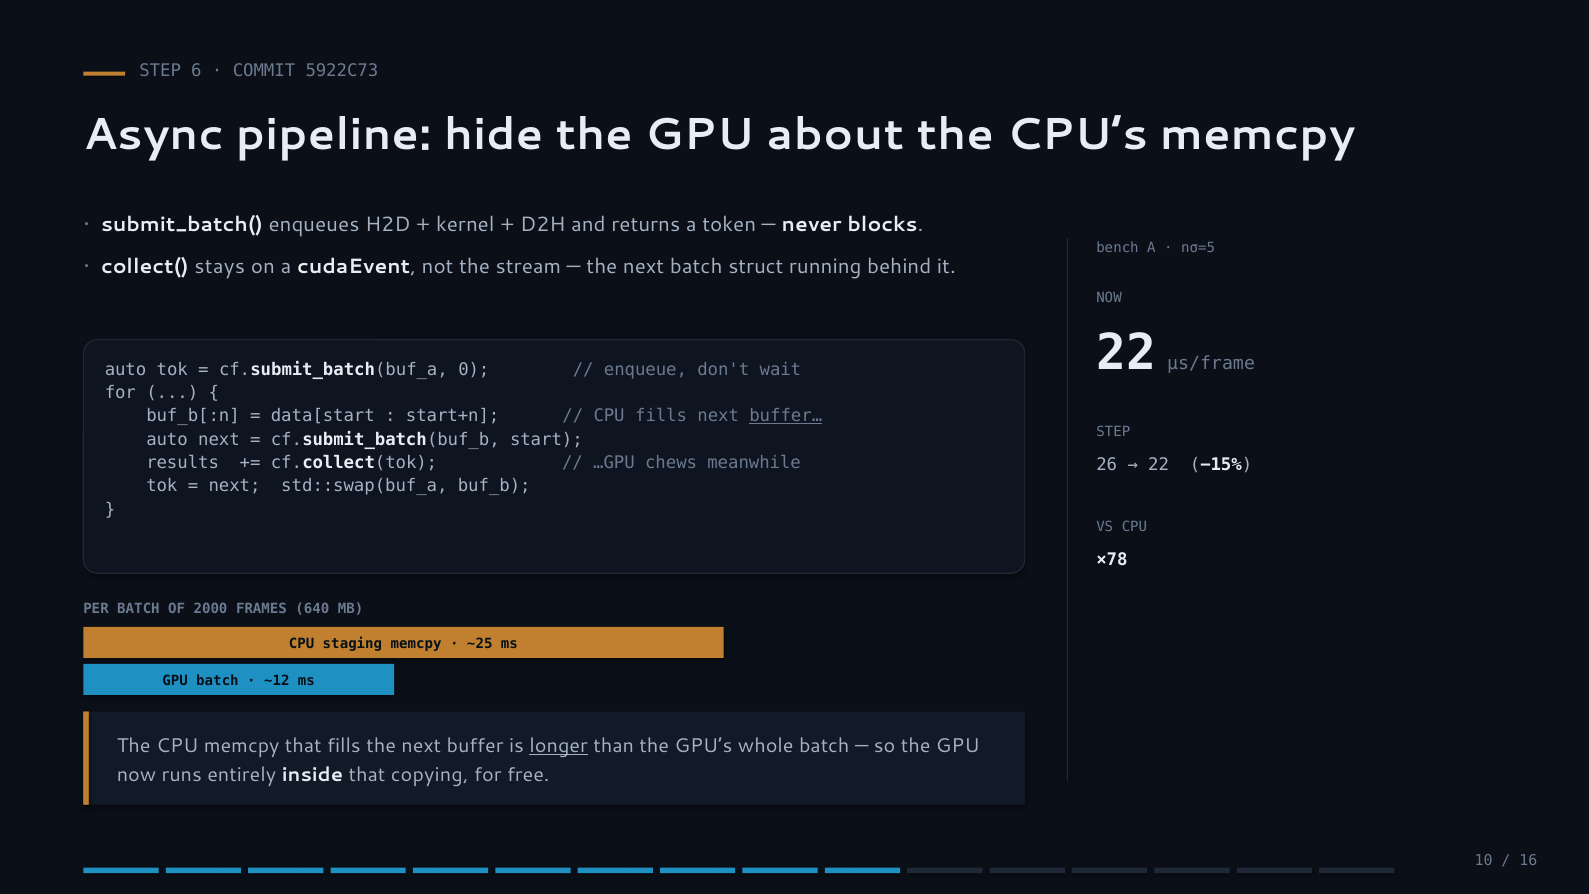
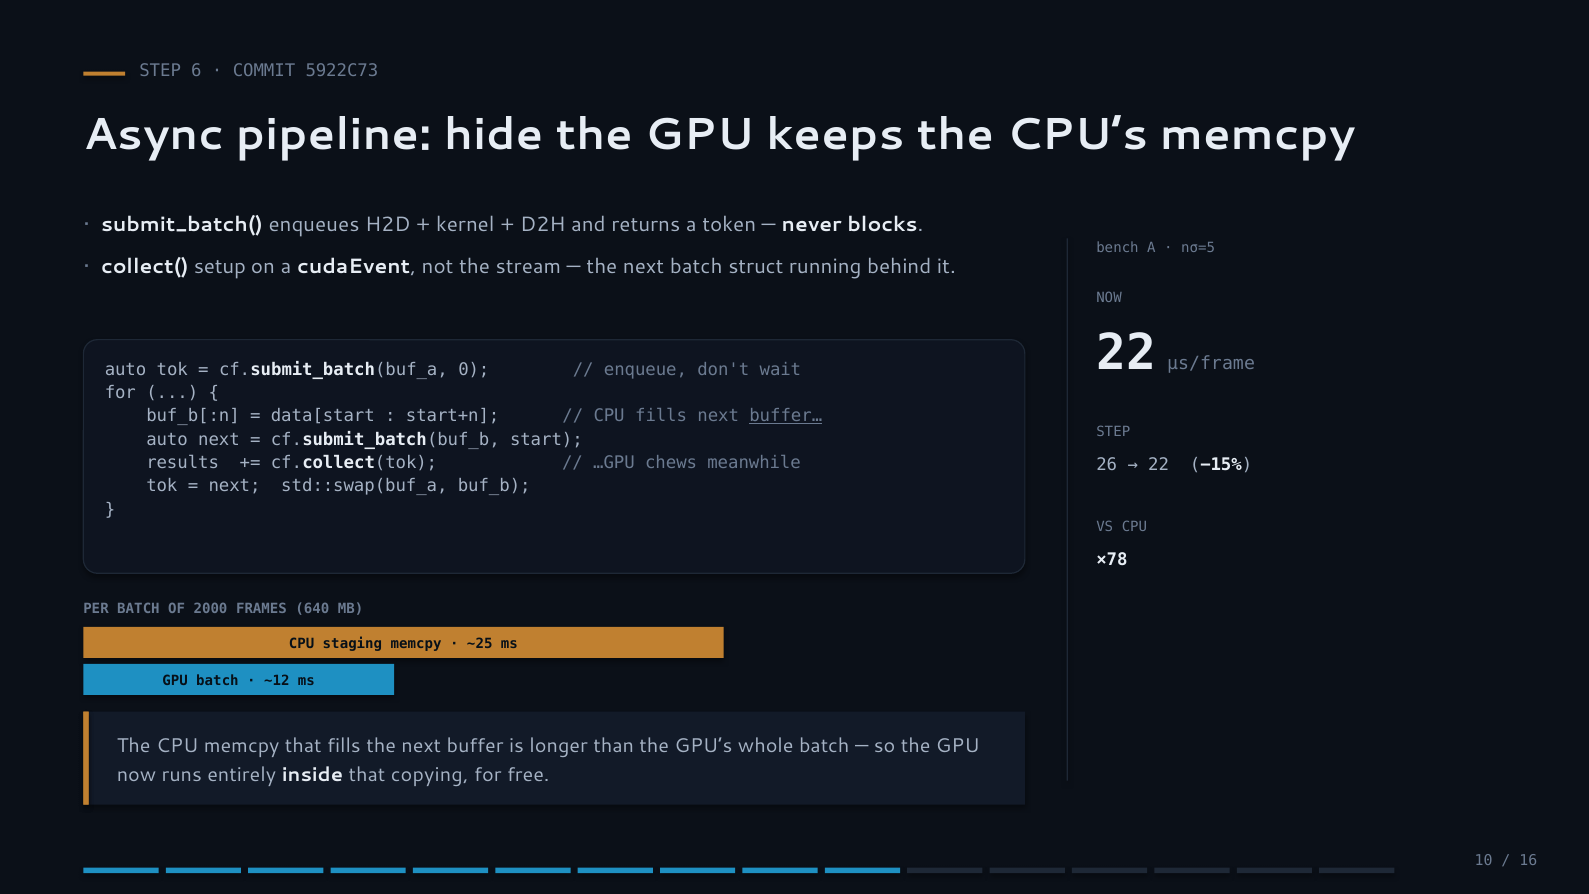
about: about -> keeps (835, 135)
stays: stays -> setup (220, 266)
longer underline: present -> none (559, 746)
